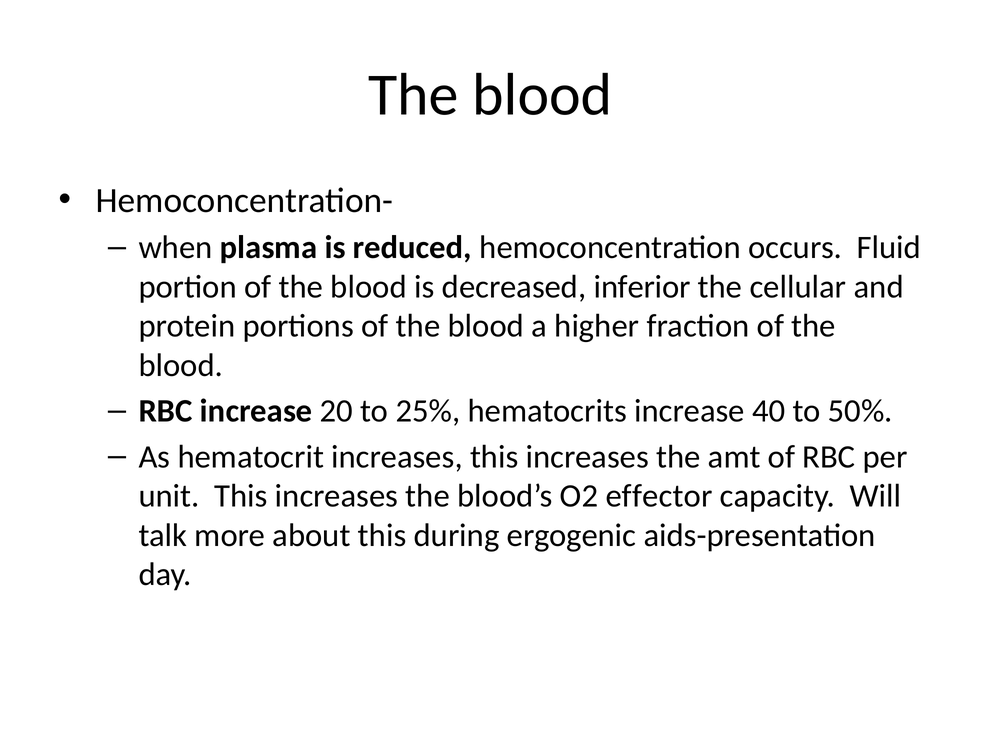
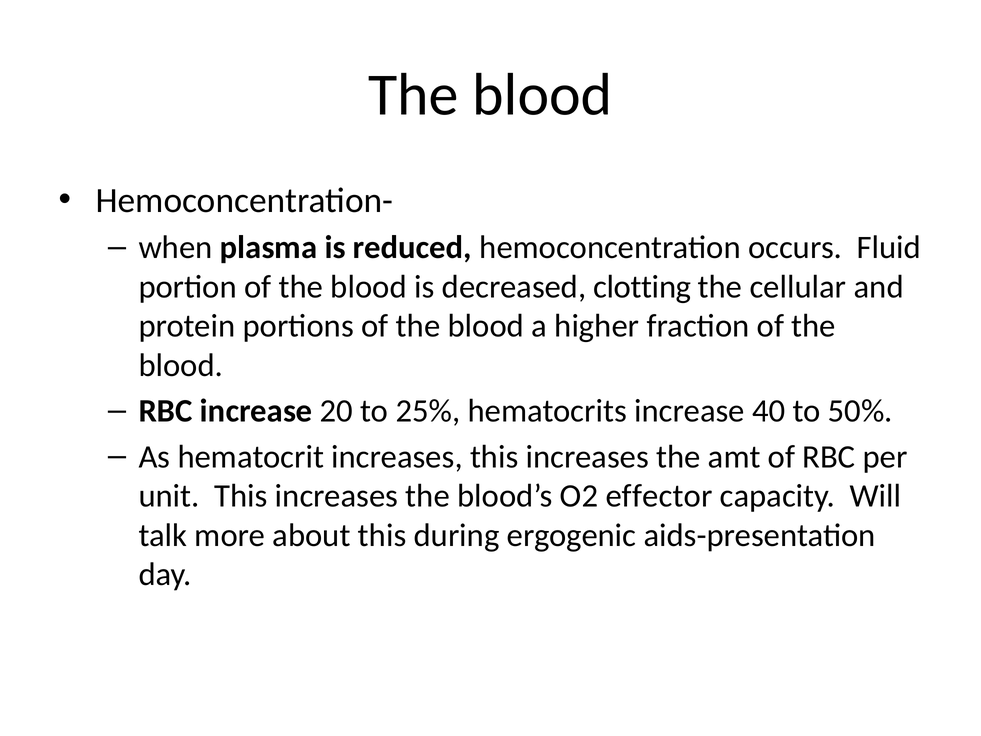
inferior: inferior -> clotting (642, 287)
